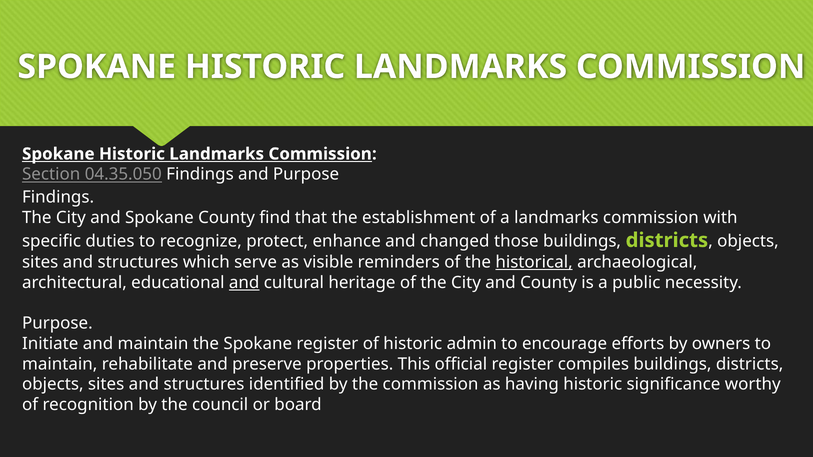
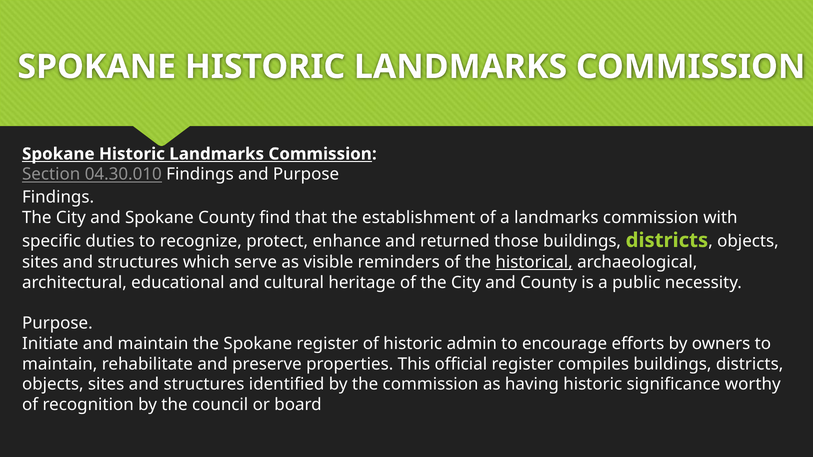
04.35.050: 04.35.050 -> 04.30.010 (123, 174)
changed: changed -> returned (455, 242)
and underline: present -> none (244, 283)
